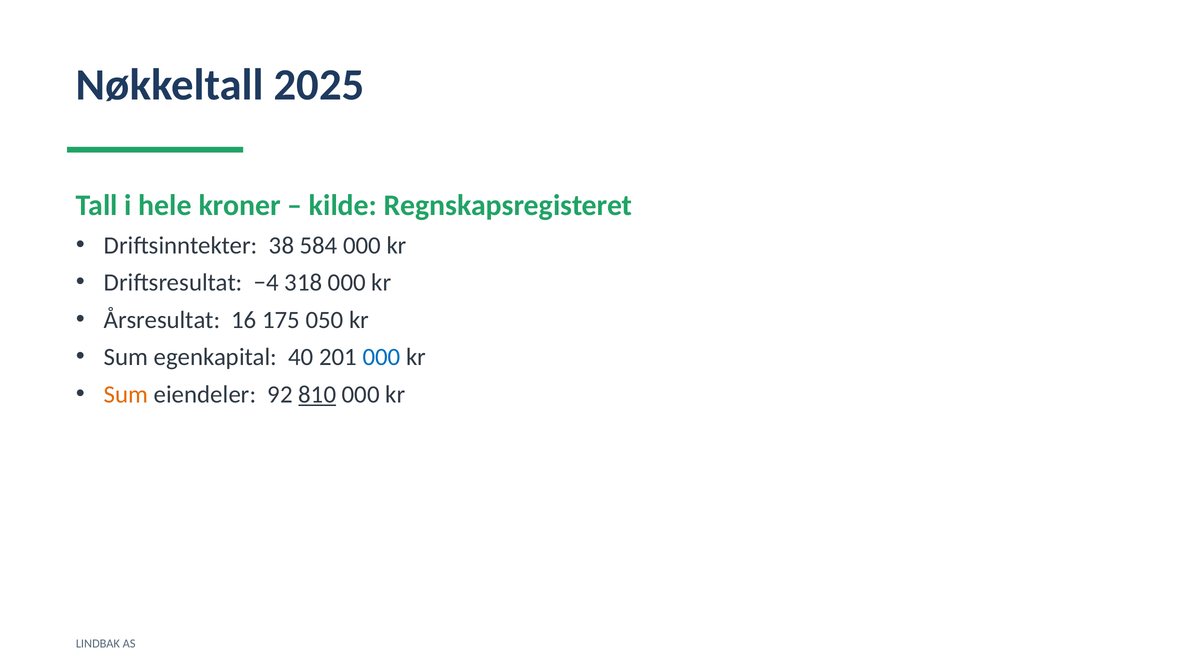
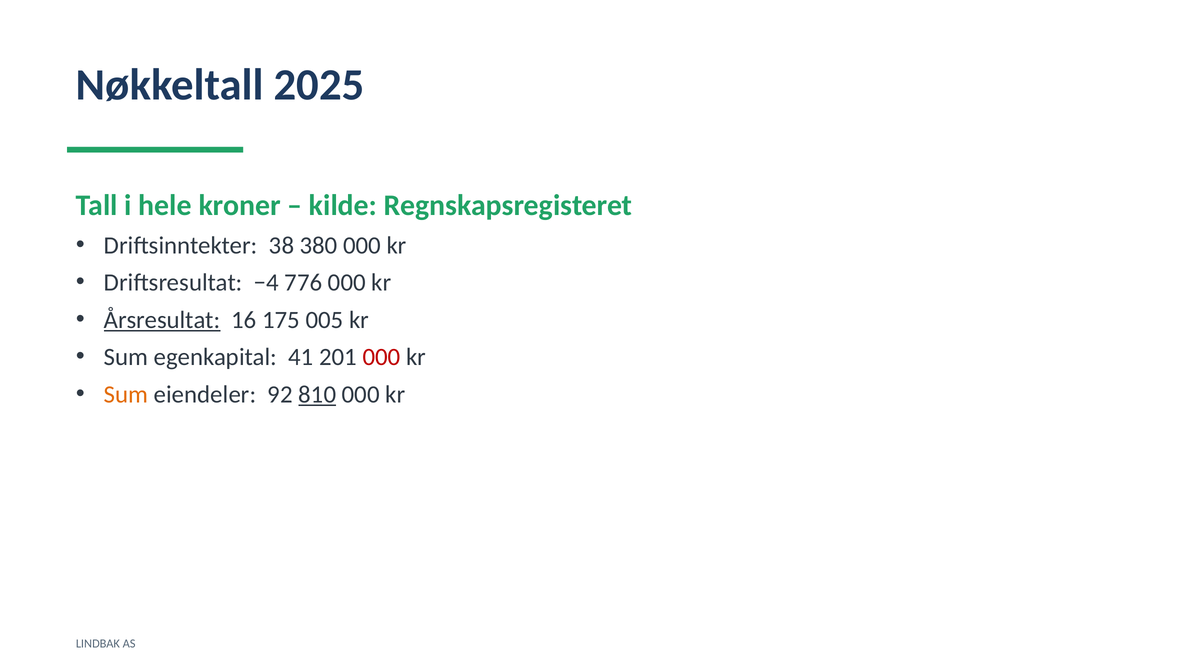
584: 584 -> 380 (319, 245)
318: 318 -> 776 (303, 283)
Årsresultat underline: none -> present (162, 320)
050: 050 -> 005 (325, 320)
40: 40 -> 41 (301, 357)
000 colour: blue -> red (382, 357)
